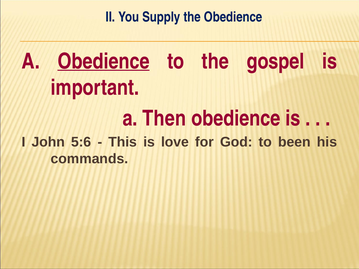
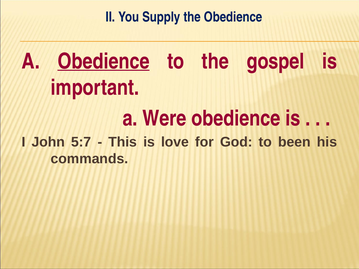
Then: Then -> Were (164, 118)
5:6: 5:6 -> 5:7 (81, 142)
